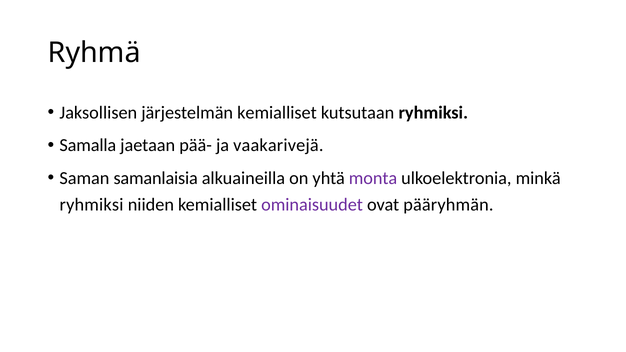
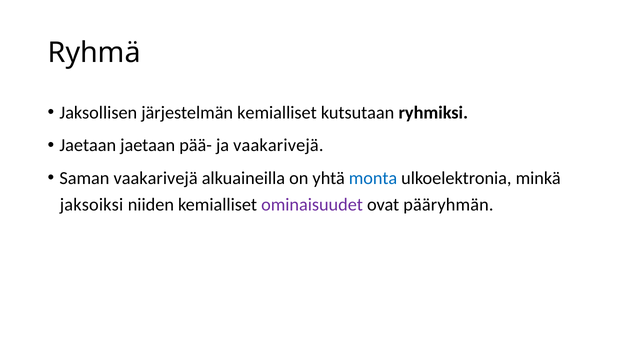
Samalla: Samalla -> Jaetaan (88, 146)
Saman samanlaisia: samanlaisia -> vaakarivejä (156, 178)
monta colour: purple -> blue (373, 178)
ryhmiksi: ryhmiksi -> jaksoiksi (92, 205)
